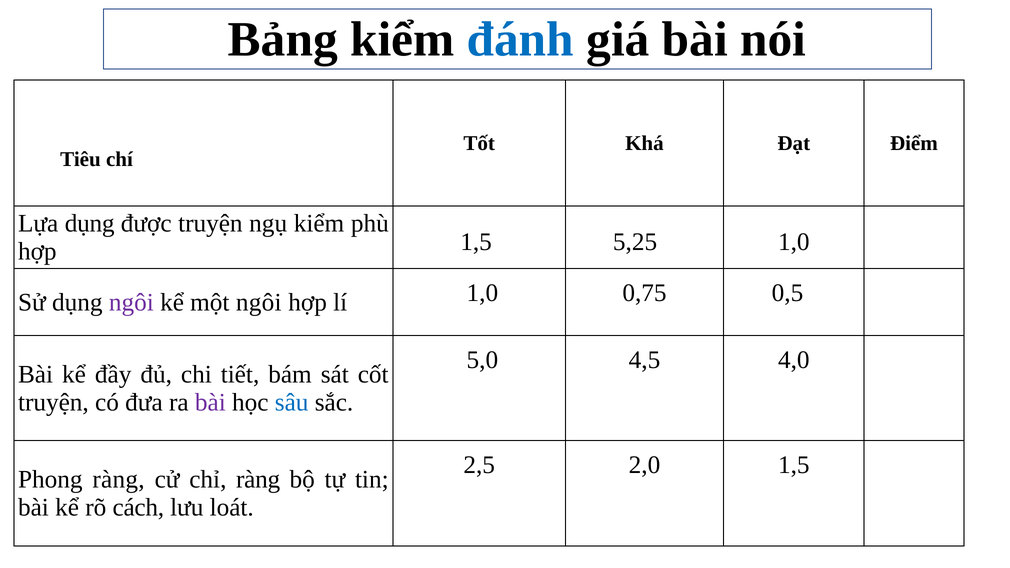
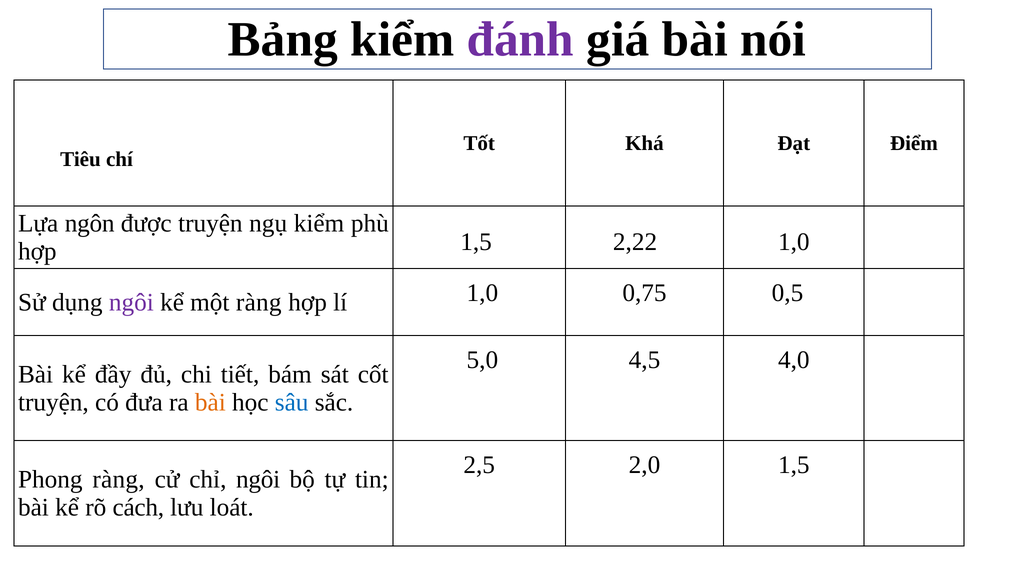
đánh colour: blue -> purple (520, 39)
Lựa dụng: dụng -> ngôn (90, 224)
5,25: 5,25 -> 2,22 (635, 242)
một ngôi: ngôi -> ràng (259, 302)
bài colour: purple -> orange (210, 402)
chỉ ràng: ràng -> ngôi (258, 480)
